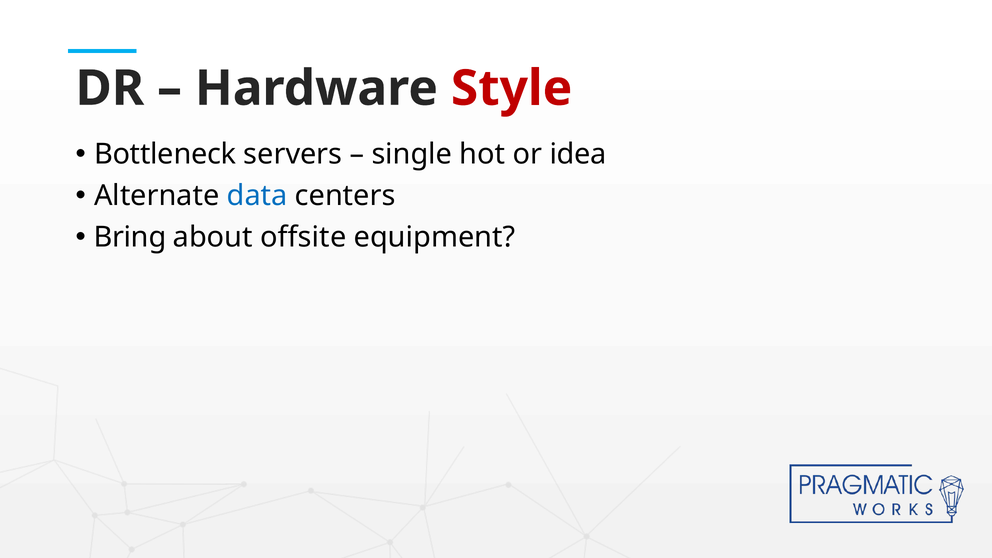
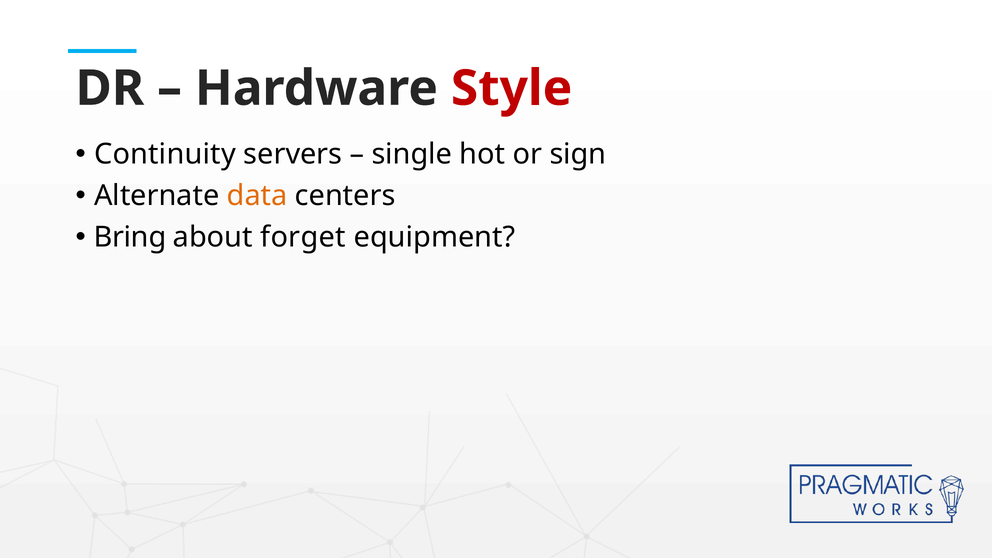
Bottleneck: Bottleneck -> Continuity (165, 154)
idea: idea -> sign (578, 154)
data colour: blue -> orange (257, 196)
offsite: offsite -> forget (303, 237)
